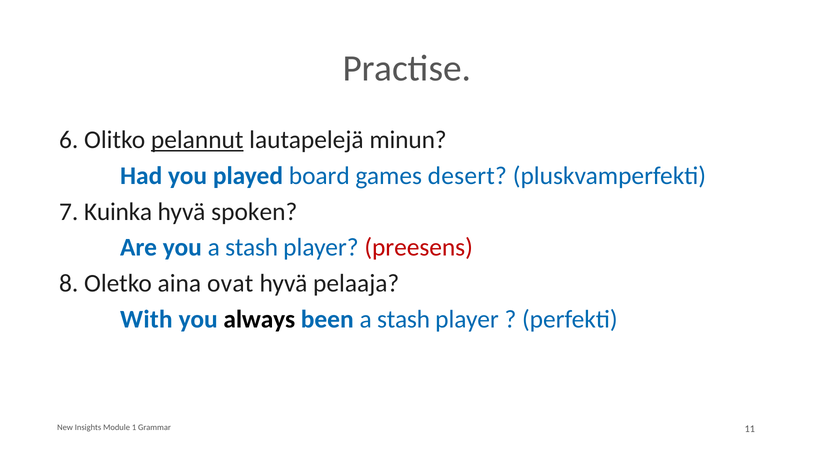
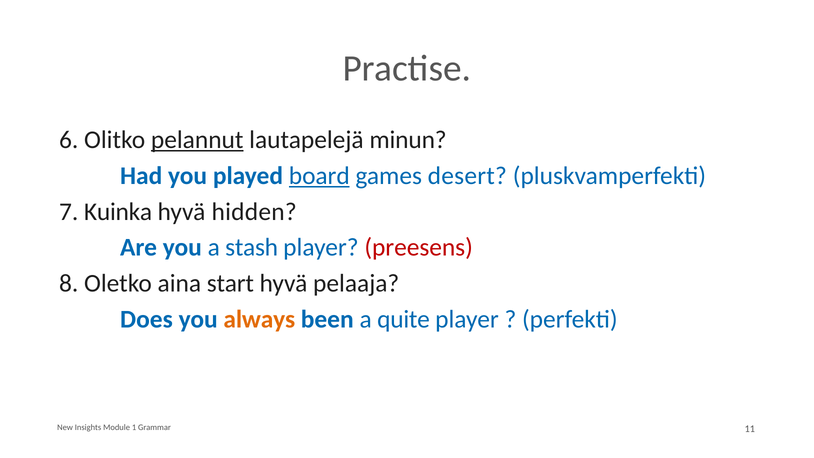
board underline: none -> present (319, 176)
spoken: spoken -> hidden (254, 212)
ovat: ovat -> start (230, 283)
With: With -> Does (146, 319)
always colour: black -> orange (259, 319)
been a stash: stash -> quite (404, 319)
